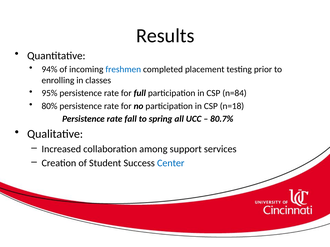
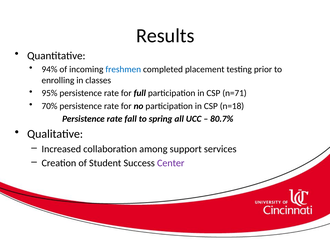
n=84: n=84 -> n=71 (234, 93)
80%: 80% -> 70% (49, 106)
Center colour: blue -> purple (171, 163)
